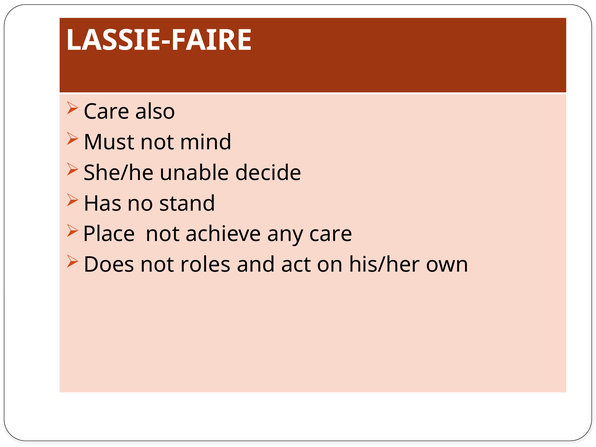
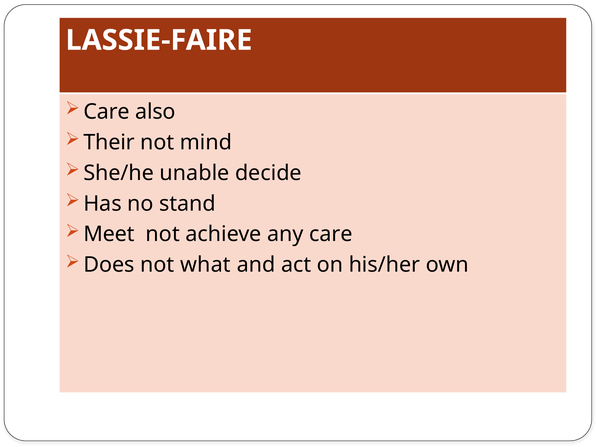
Must: Must -> Their (109, 142)
Place: Place -> Meet (109, 234)
roles: roles -> what (205, 265)
